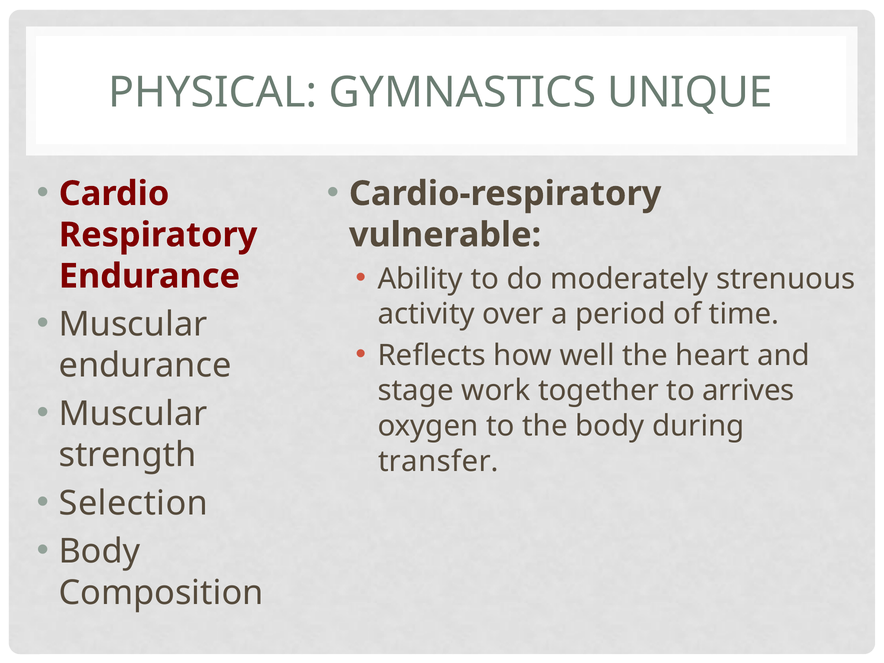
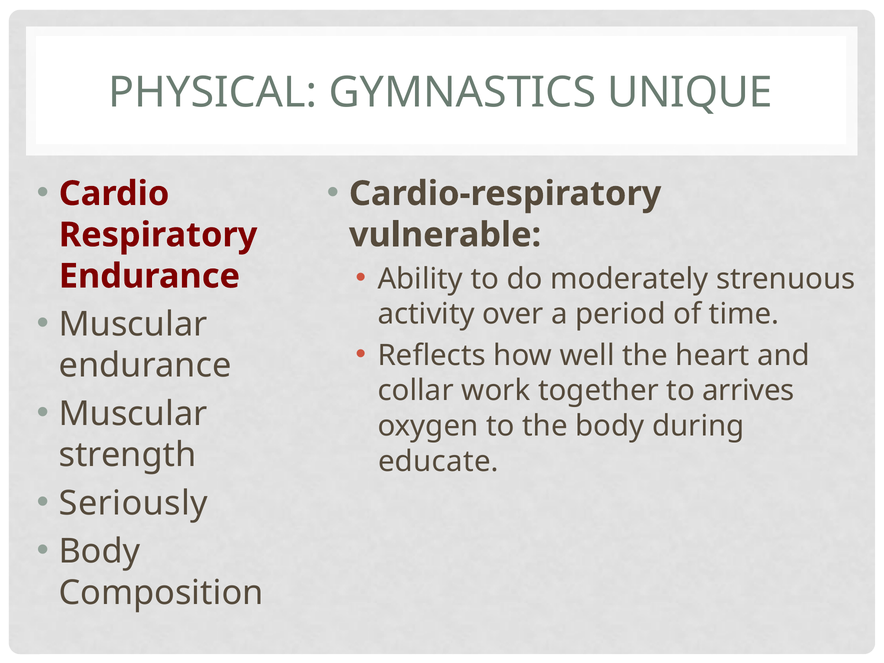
stage: stage -> collar (416, 391)
transfer: transfer -> educate (438, 461)
Selection: Selection -> Seriously (133, 503)
